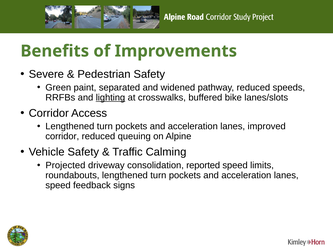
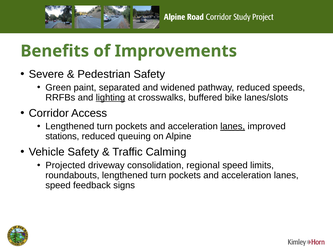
lanes underline: none -> present (233, 126)
corridor: corridor -> stations (62, 136)
reported: reported -> regional (203, 165)
